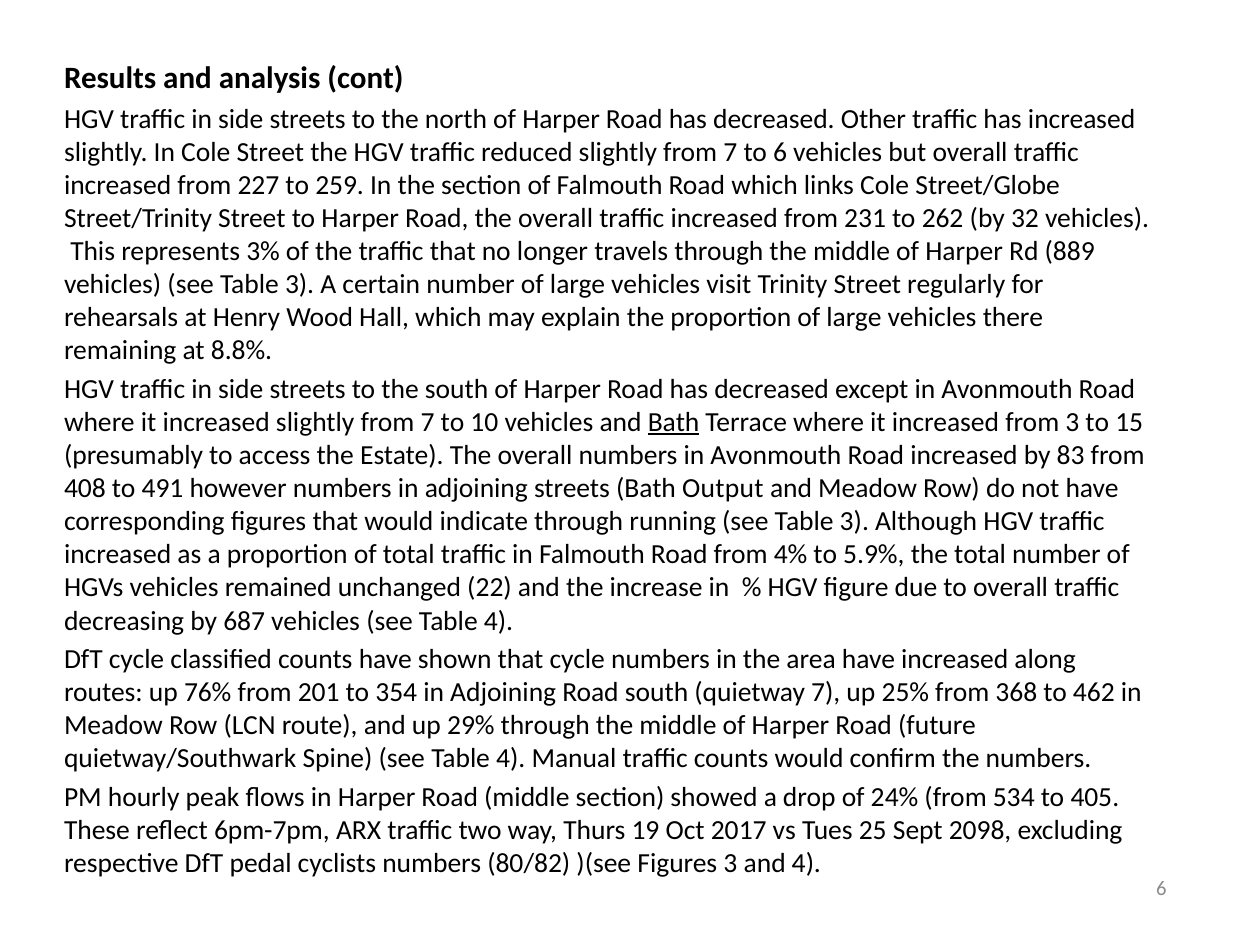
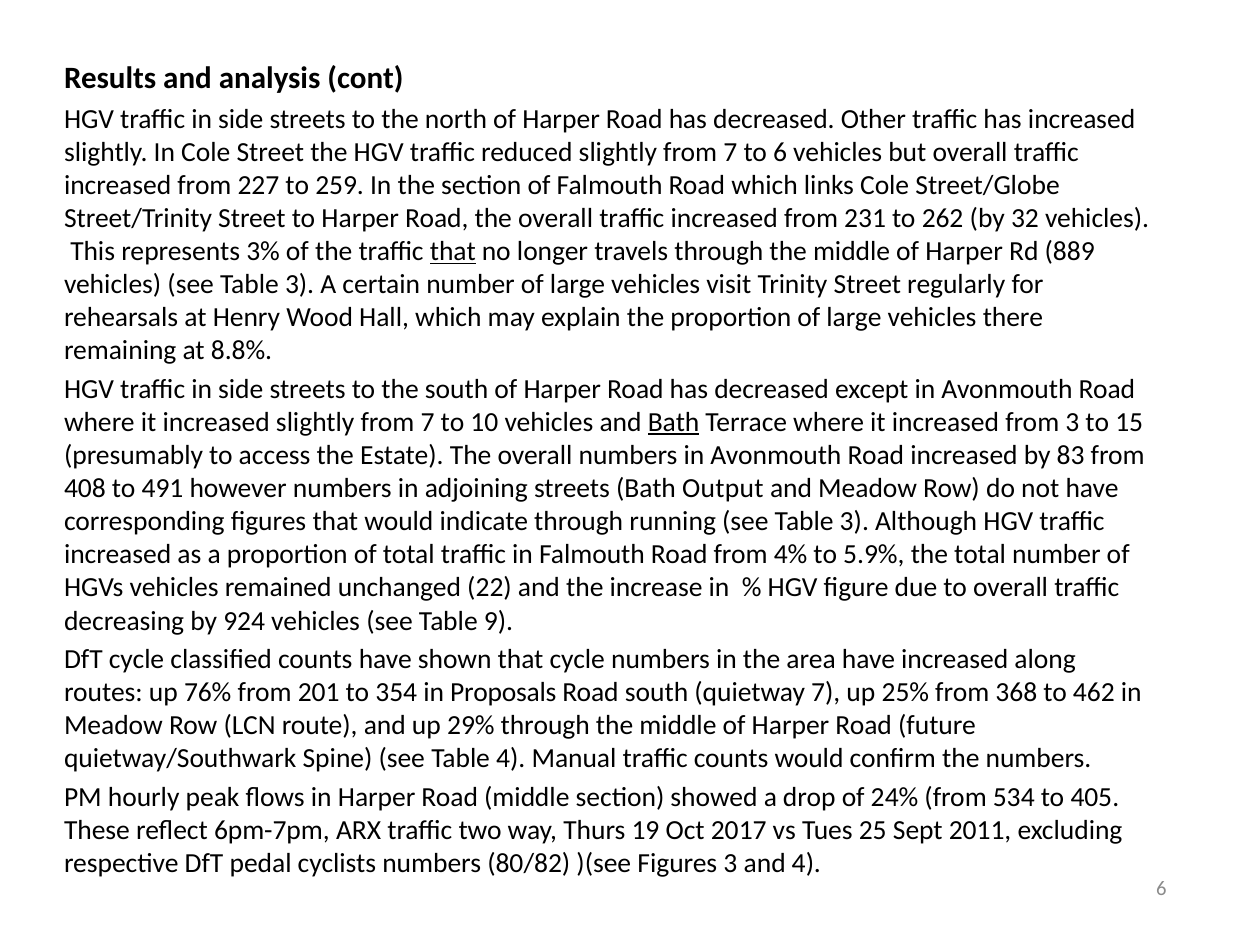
that underline: none -> present (453, 251)
687: 687 -> 924 (244, 621)
vehicles see Table 4: 4 -> 9 (499, 621)
354 in Adjoining: Adjoining -> Proposals (503, 692)
2098: 2098 -> 2011 (980, 830)
